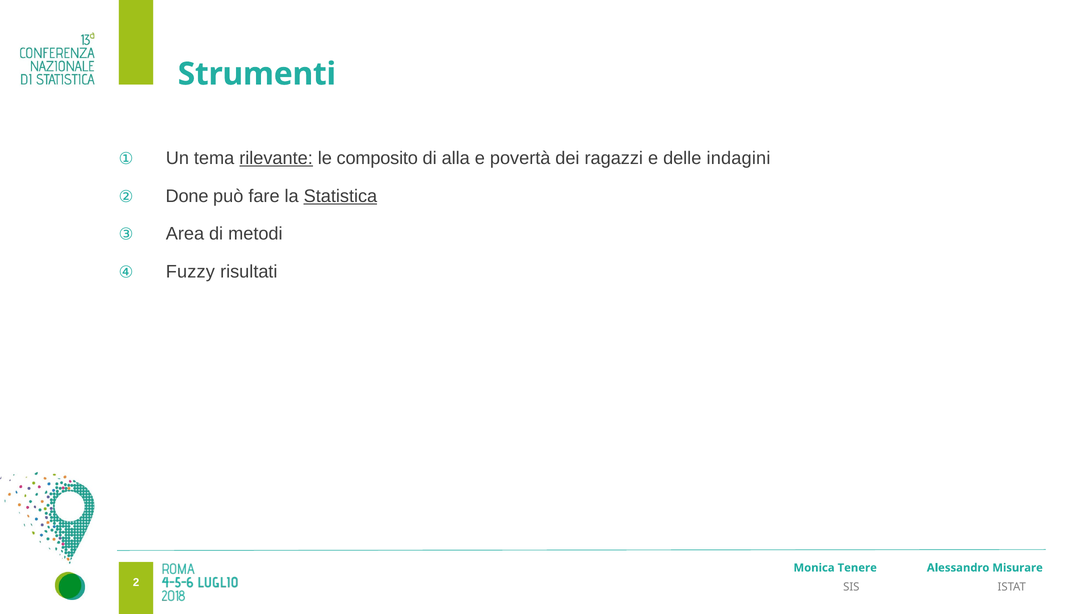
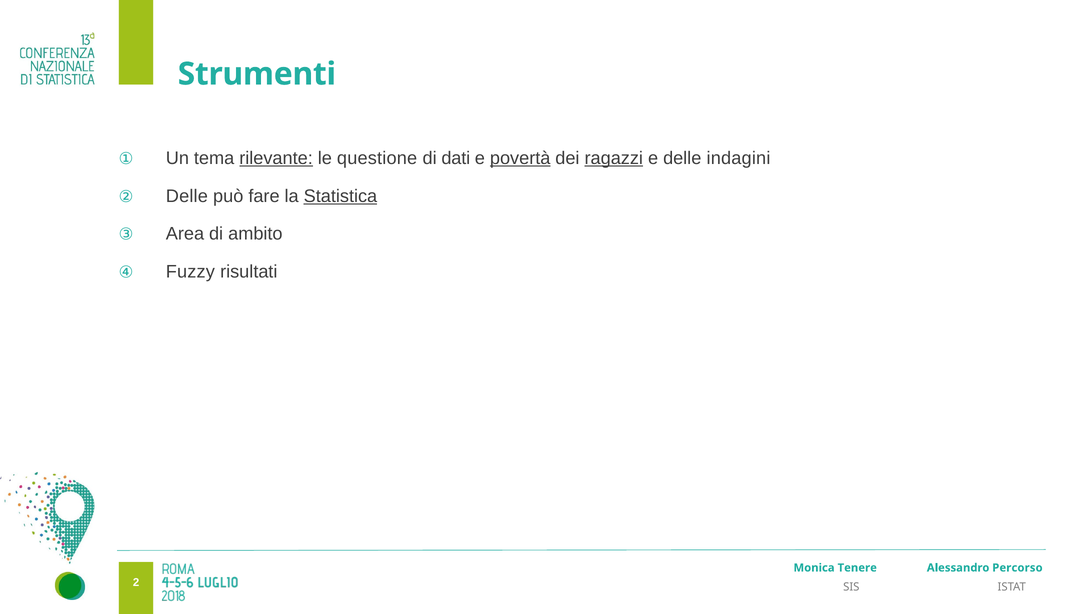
composito: composito -> questione (377, 158)
alla: alla -> dati (456, 158)
povertà underline: none -> present (520, 158)
ragazzi underline: none -> present (614, 158)
Done: Done -> Delle (187, 196)
metodi: metodi -> ambito (255, 234)
Misurare: Misurare -> Percorso (1017, 567)
